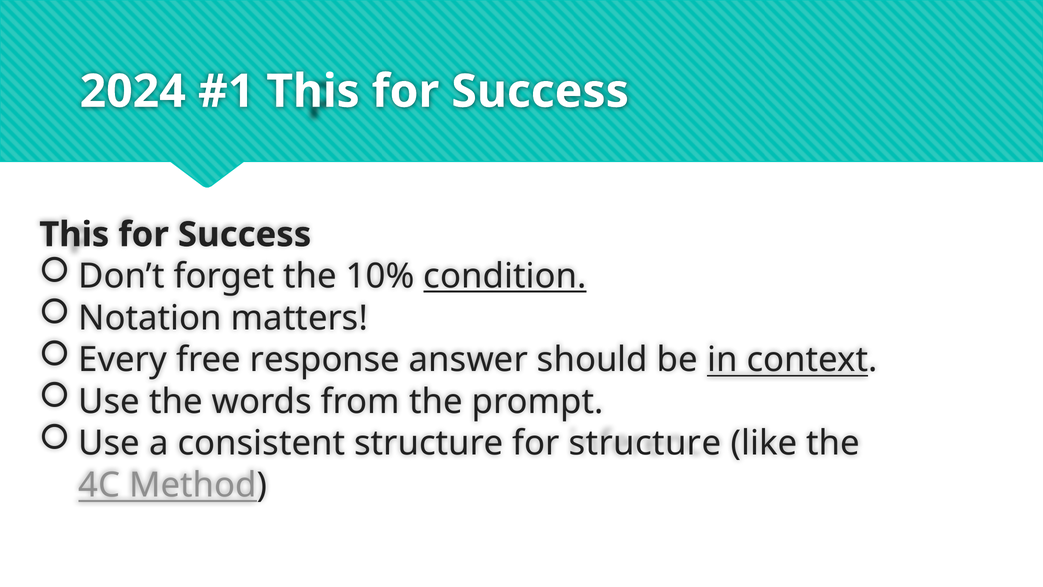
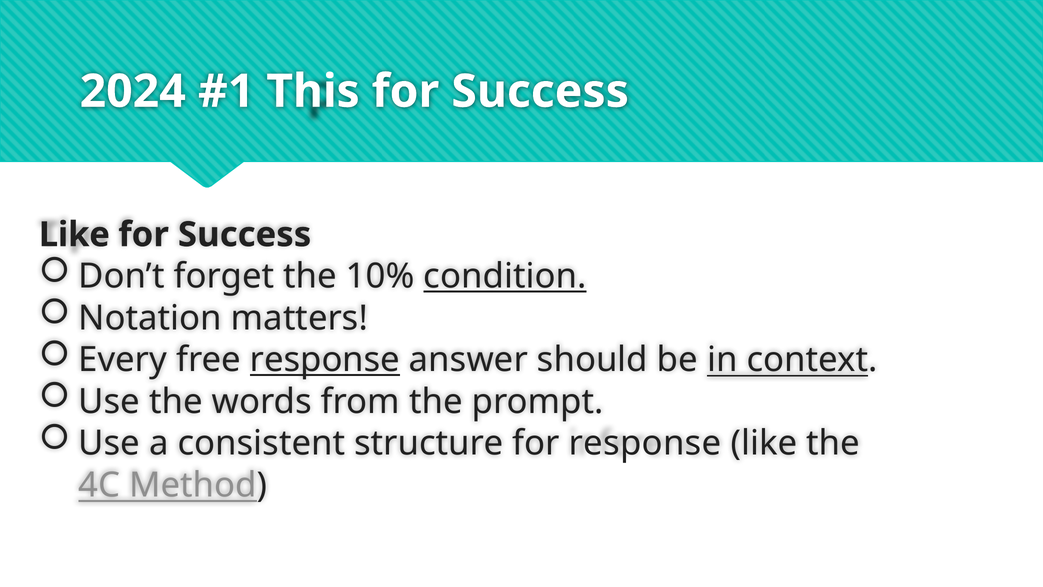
This: This -> Like (74, 235)
response underline: none -> present (325, 360)
for structure: structure -> response (645, 443)
